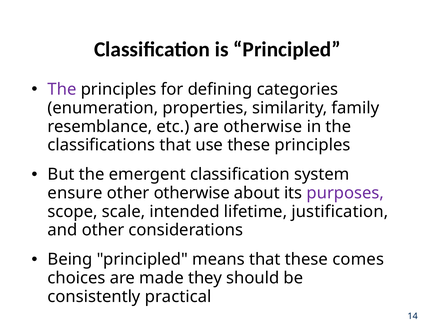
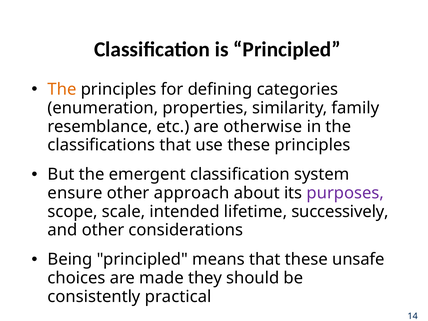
The colour: purple -> orange (62, 89)
other otherwise: otherwise -> approach (192, 193)
justification: justification -> successively (340, 212)
comes: comes -> unsafe (358, 259)
